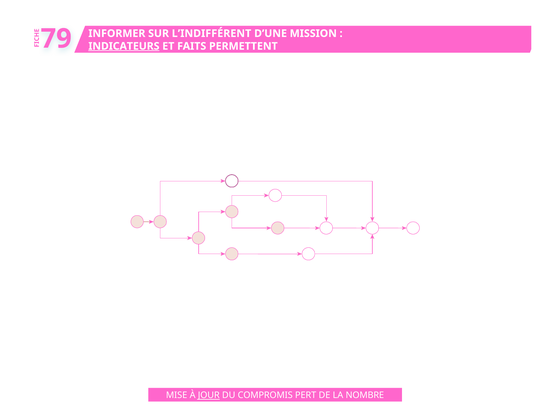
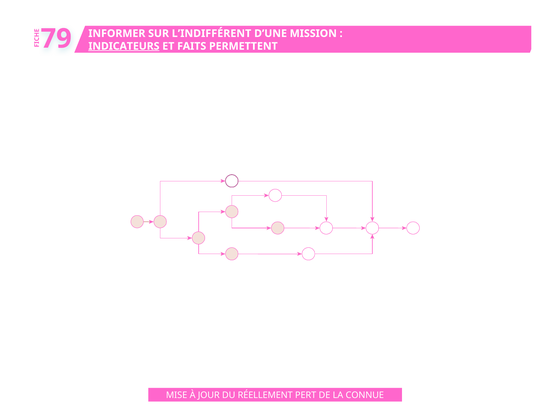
JOUR underline: present -> none (209, 396)
COMPROMIS: COMPROMIS -> RÉELLEMENT (265, 396)
NOMBRE: NOMBRE -> CONNUE (365, 396)
